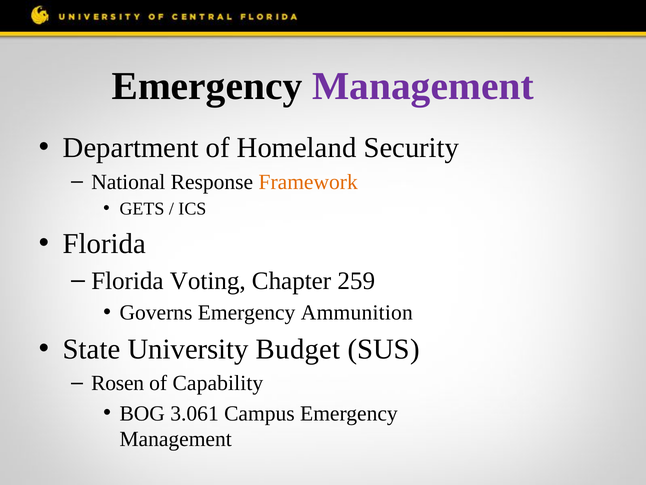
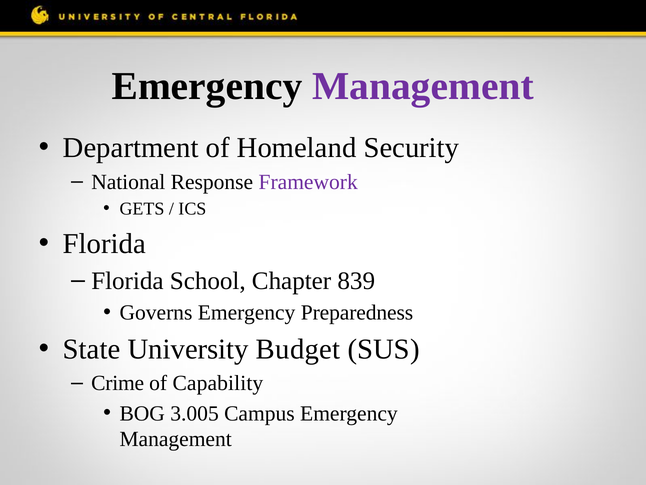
Framework colour: orange -> purple (308, 182)
Voting: Voting -> School (208, 280)
259: 259 -> 839 (356, 280)
Ammunition: Ammunition -> Preparedness (357, 312)
Rosen: Rosen -> Crime (118, 383)
3.061: 3.061 -> 3.005 (195, 413)
